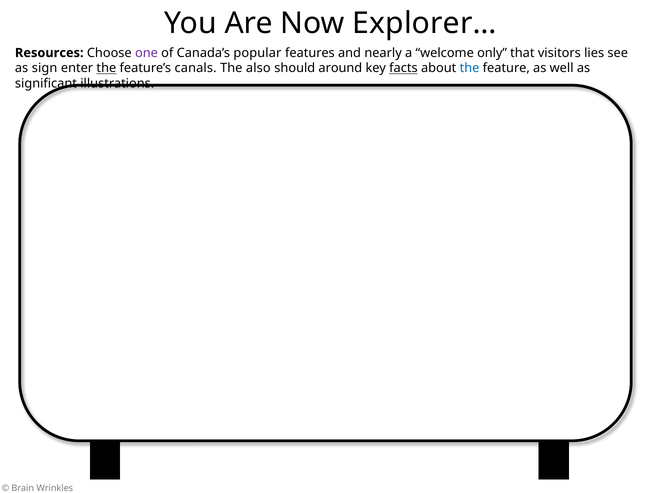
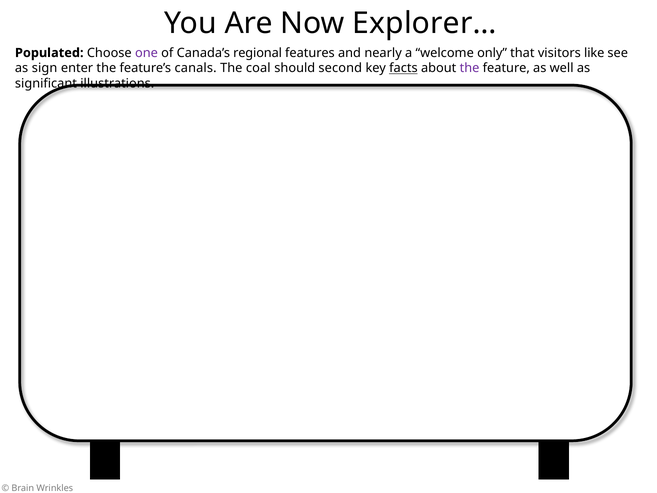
Resources: Resources -> Populated (49, 53)
popular: popular -> regional (258, 53)
lies: lies -> like (594, 53)
the underline: present -> none (106, 68)
also: also -> coal (258, 68)
around: around -> second (340, 68)
the colour: blue -> purple (470, 68)
